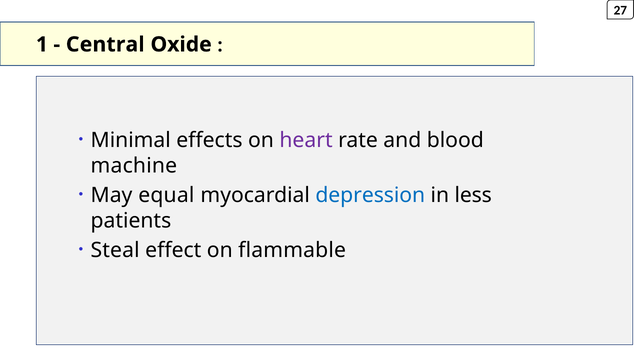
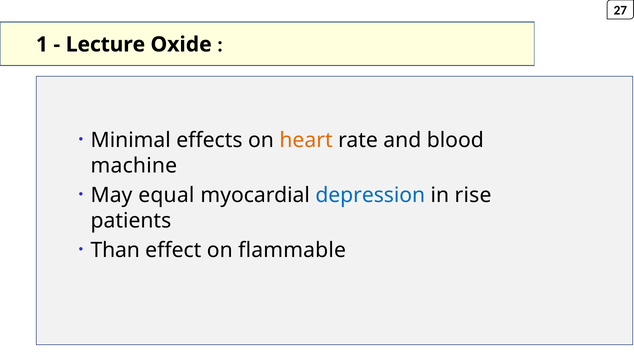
Central: Central -> Lecture (105, 44)
heart colour: purple -> orange (306, 140)
less: less -> rise (473, 195)
Steal: Steal -> Than (115, 250)
